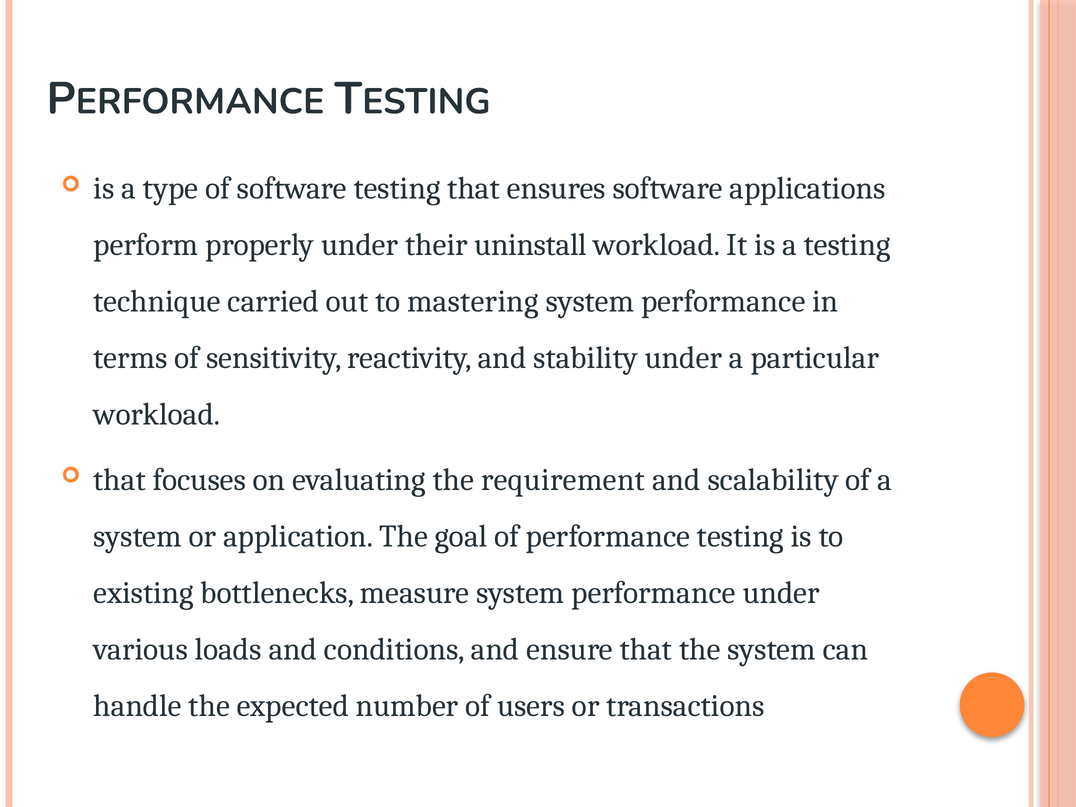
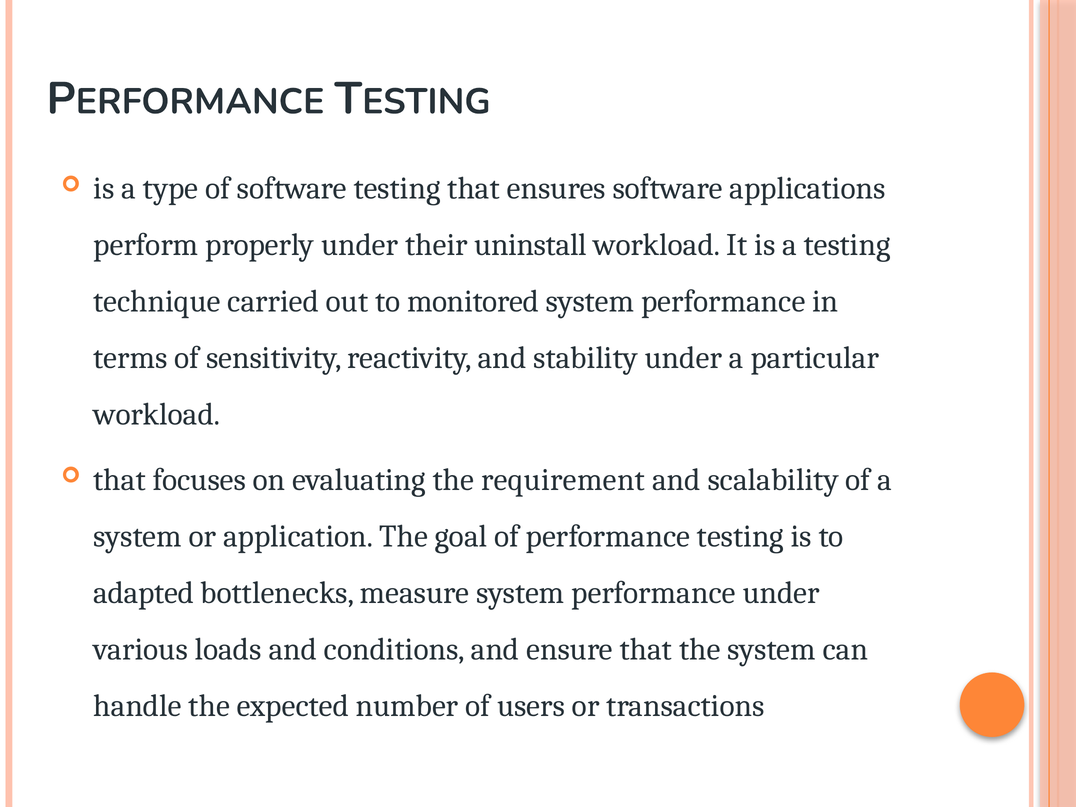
mastering: mastering -> monitored (473, 302)
existing: existing -> adapted (144, 593)
